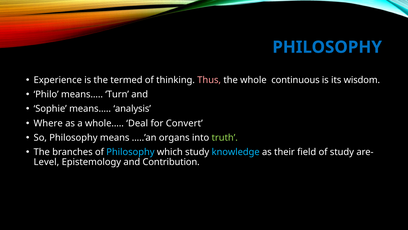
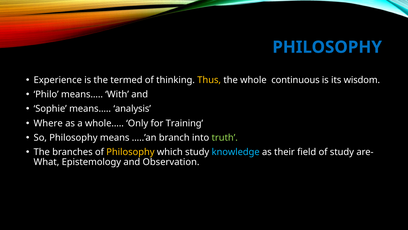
Thus colour: pink -> yellow (209, 80)
Turn: Turn -> With (117, 94)
Deal: Deal -> Only (137, 123)
Convert: Convert -> Training (184, 123)
organs: organs -> branch (174, 137)
Philosophy colour: light blue -> yellow (130, 152)
Level: Level -> What (46, 162)
Contribution: Contribution -> Observation (171, 162)
